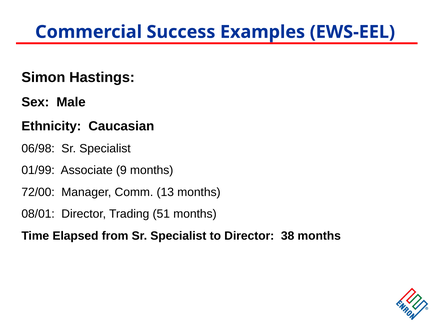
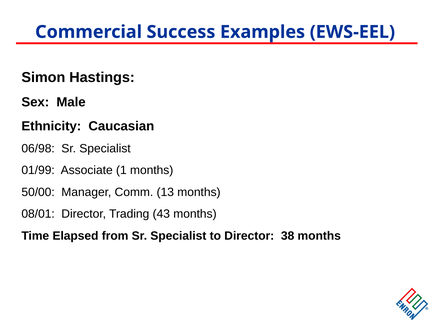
9: 9 -> 1 (121, 170)
72/00: 72/00 -> 50/00 (38, 192)
51: 51 -> 43 (161, 214)
